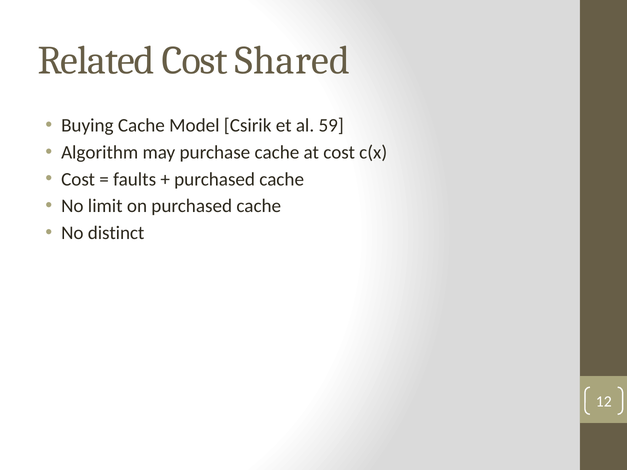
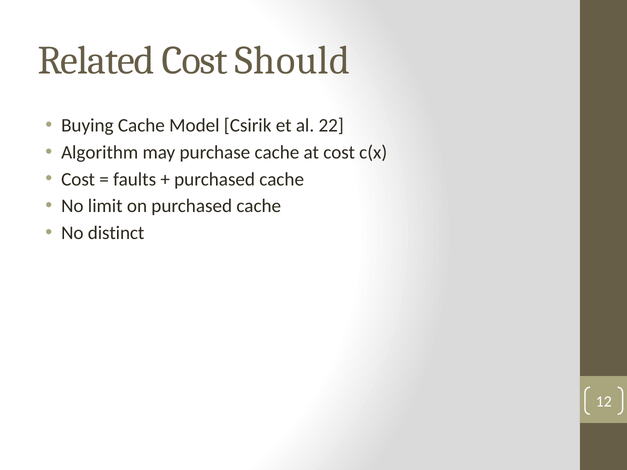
Shared: Shared -> Should (292, 61)
59: 59 -> 22 (331, 126)
